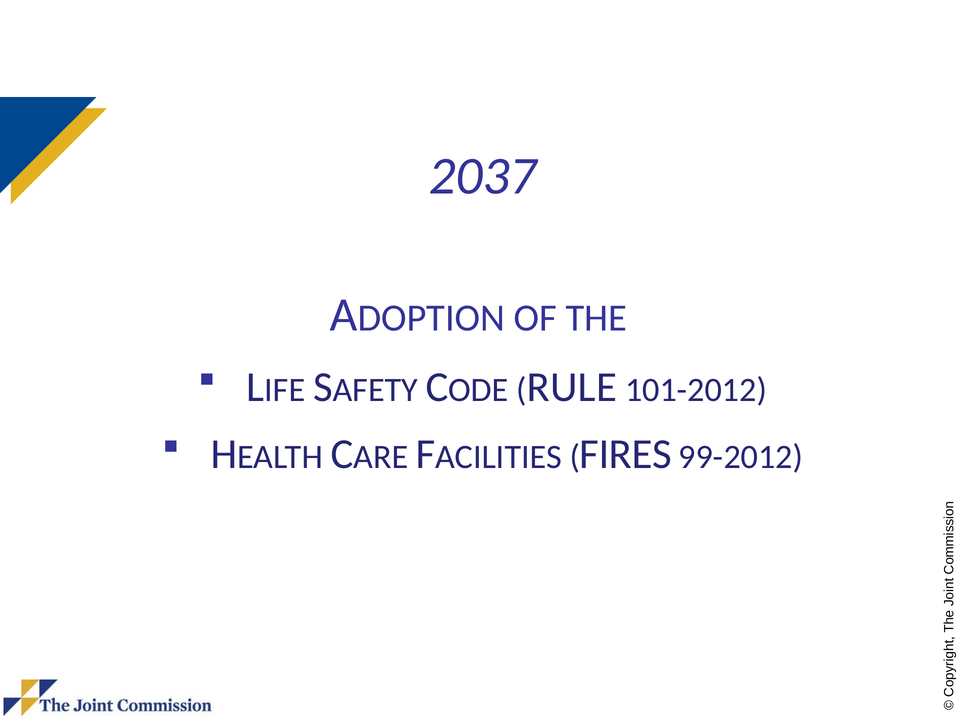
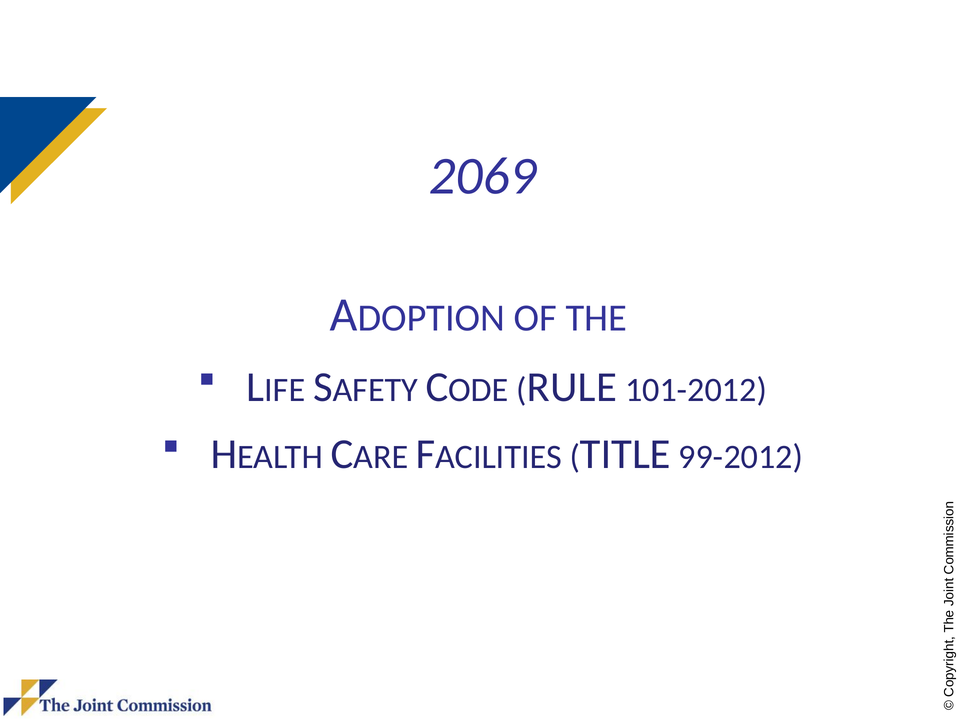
2037: 2037 -> 2069 (483, 176)
FIRES: FIRES -> TITLE (625, 455)
